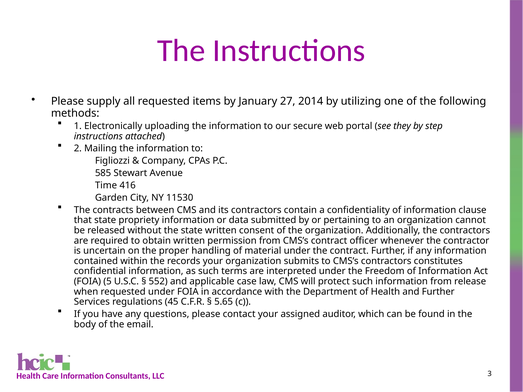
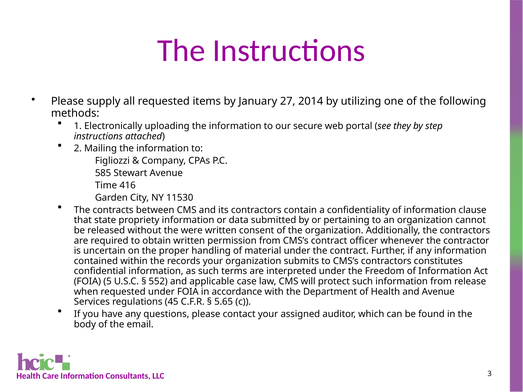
the state: state -> were (192, 231)
and Further: Further -> Avenue (438, 292)
